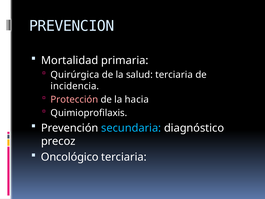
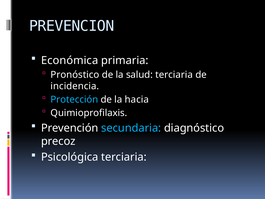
Mortalidad: Mortalidad -> Económica (70, 60)
Quirúrgica: Quirúrgica -> Pronóstico (75, 75)
Protección colour: pink -> light blue (74, 99)
Oncológico: Oncológico -> Psicológica (70, 157)
